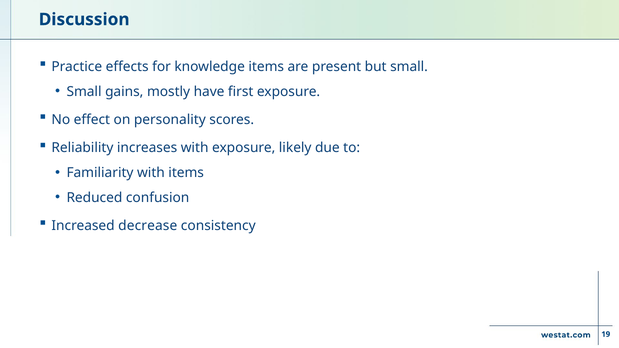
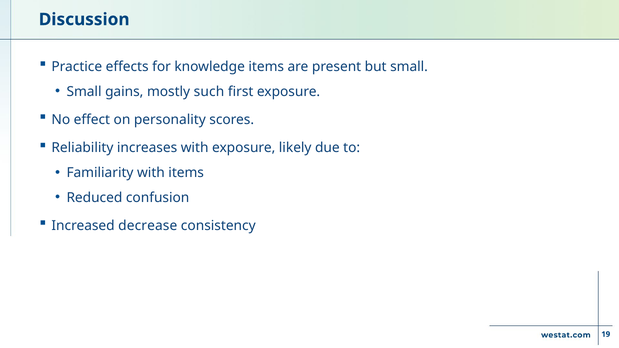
have: have -> such (209, 92)
